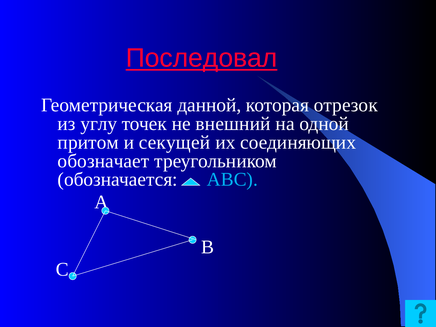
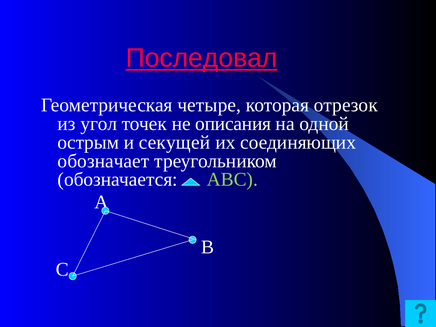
данной: данной -> четыре (209, 105)
углу: углу -> угол (99, 124)
внешний: внешний -> описания (233, 124)
притом: притом -> острым (88, 142)
АВС colour: light blue -> light green (232, 180)
